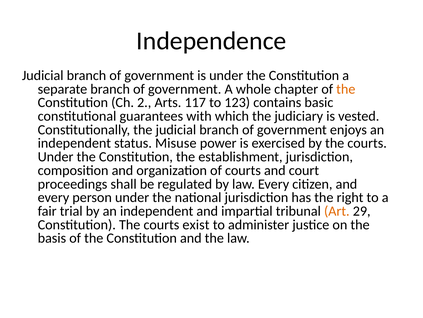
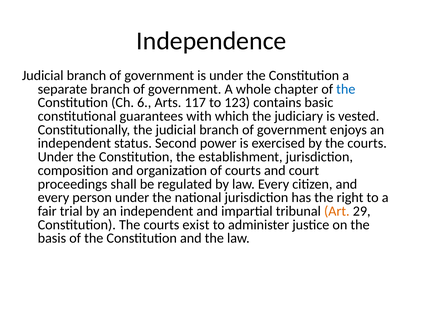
the colour: orange -> blue (346, 89)
2: 2 -> 6 (144, 102)
Misuse: Misuse -> Second (176, 143)
